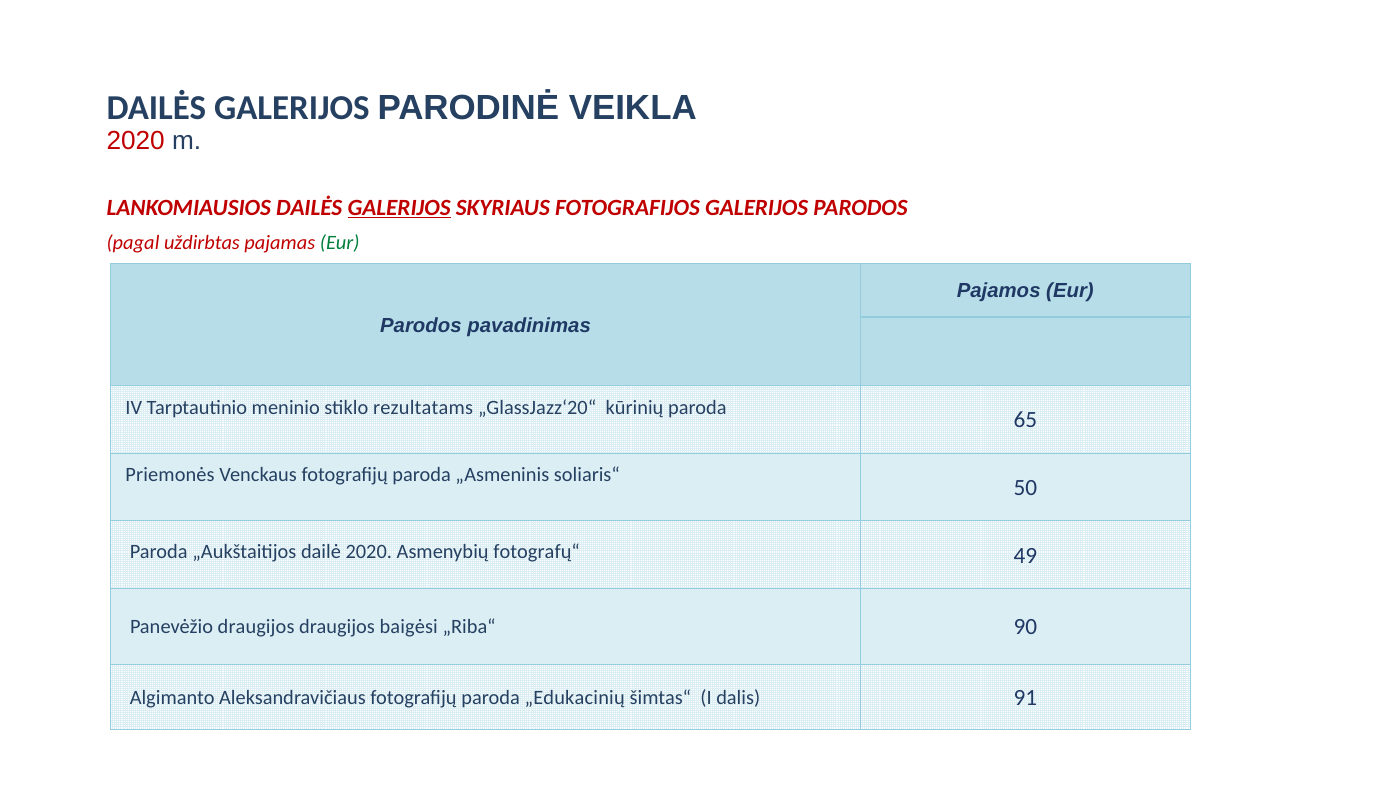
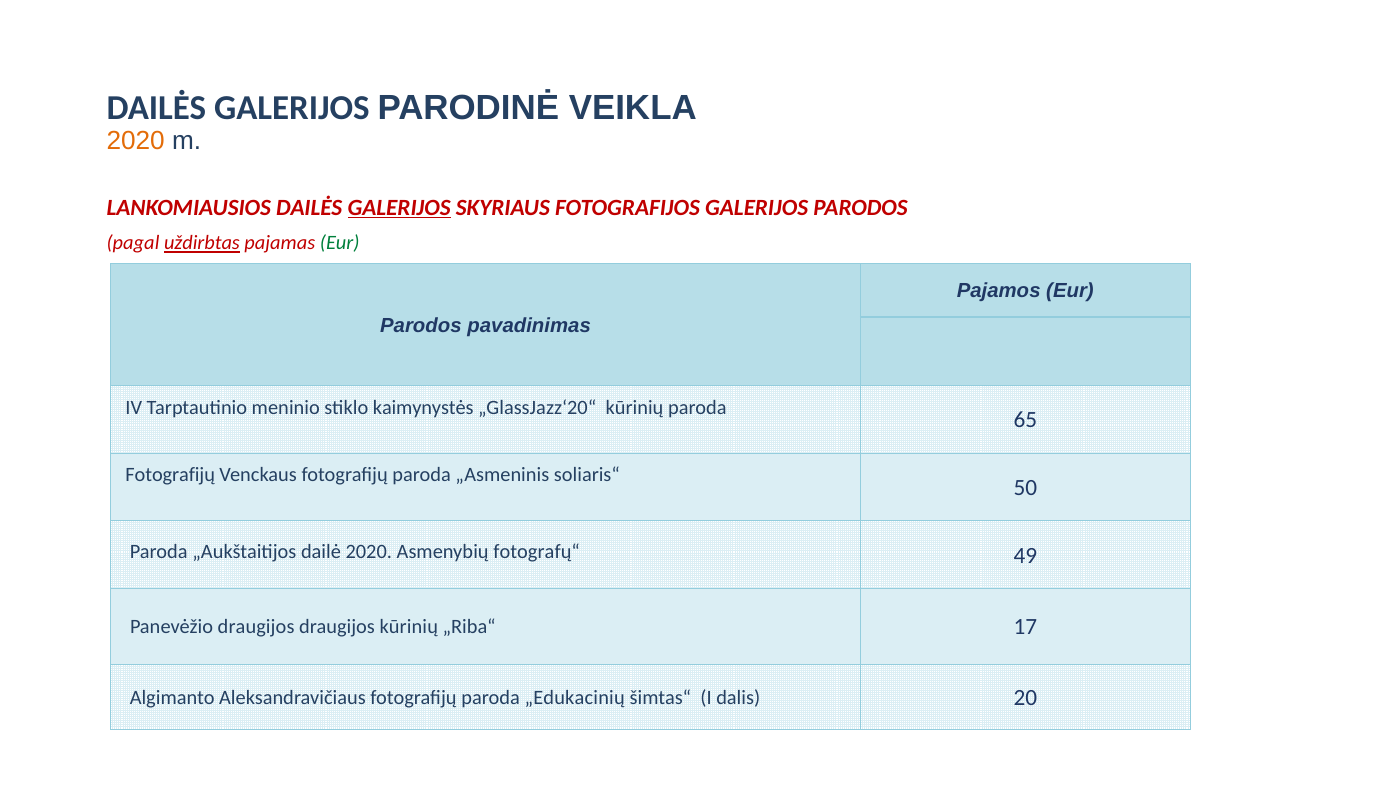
2020 colour: red -> orange (136, 141)
uždirbtas underline: none -> present (202, 243)
rezultatams: rezultatams -> kaimynystės (423, 408)
Priemonės: Priemonės -> Fotografijų (170, 475)
draugijos baigėsi: baigėsi -> kūrinių (409, 627)
90: 90 -> 17 (1025, 627)
91: 91 -> 20 (1025, 698)
